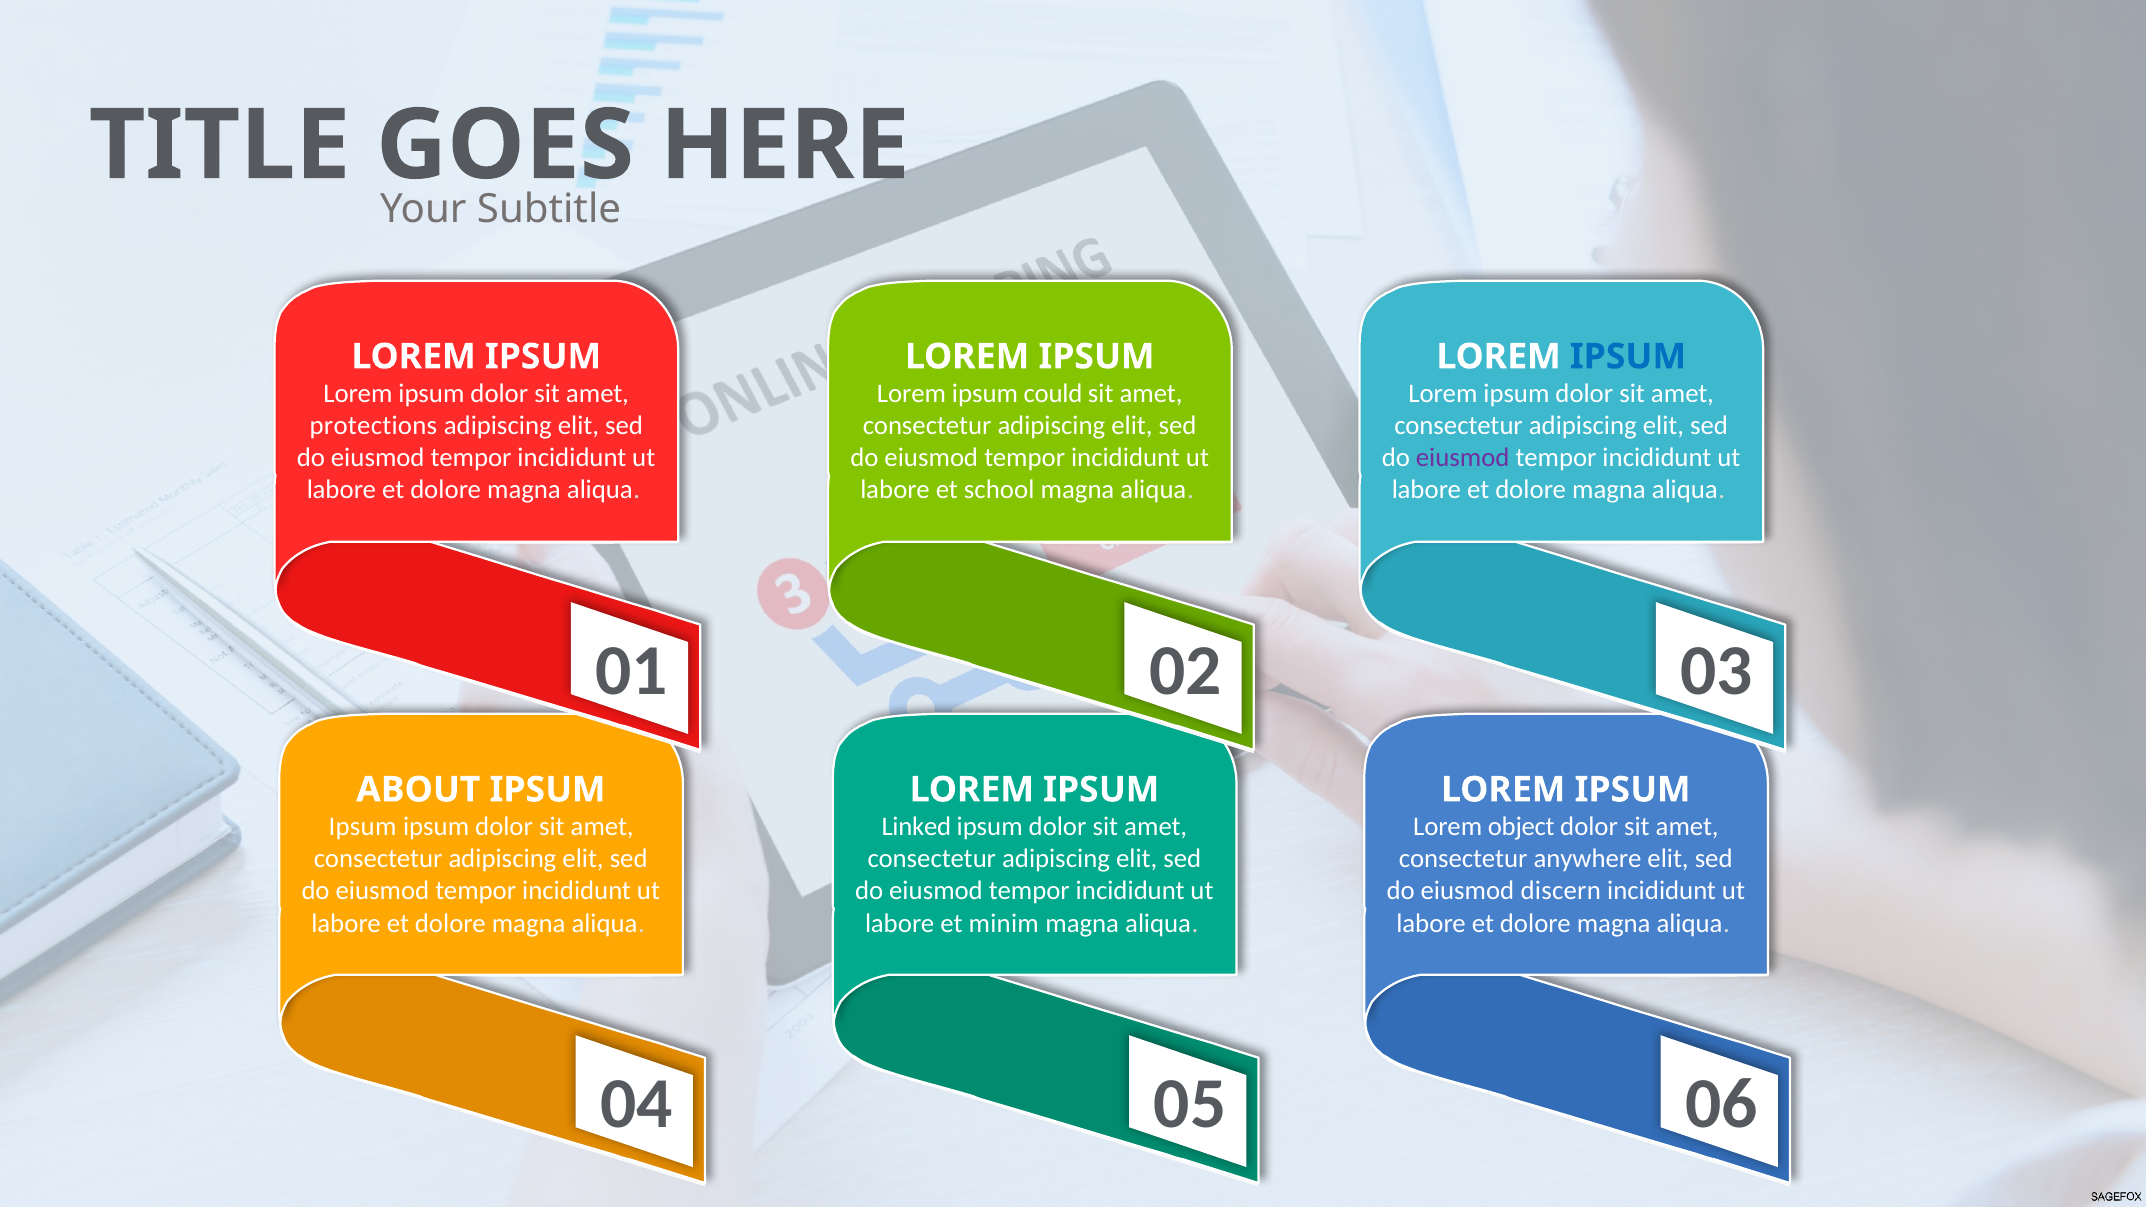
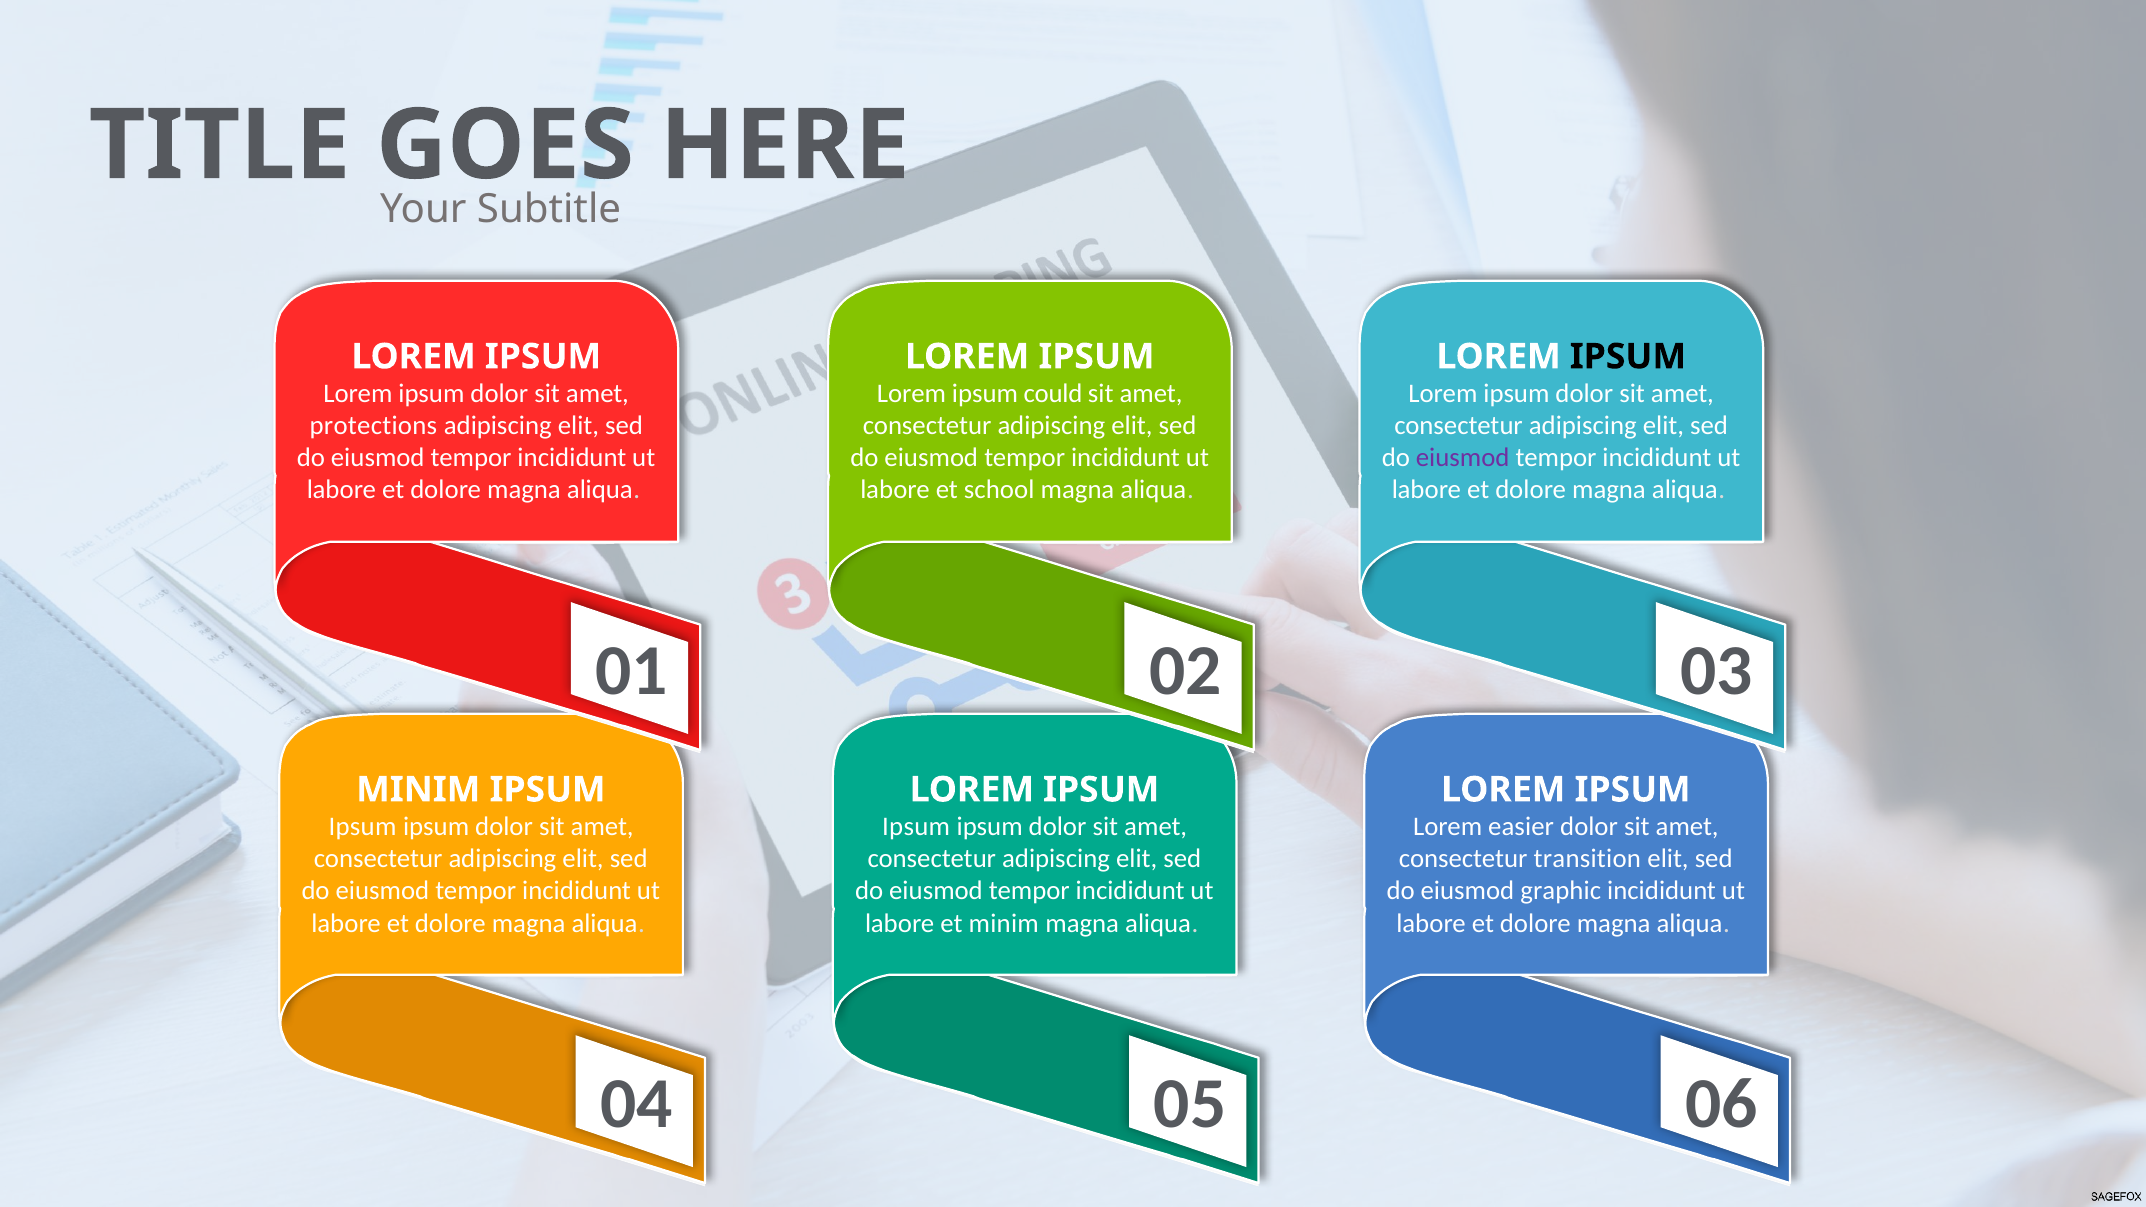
IPSUM colour: blue -> black (1628, 357)
ABOUT: ABOUT -> MINIM (418, 790)
Linked: Linked -> Ipsum (916, 827)
object: object -> easier (1521, 827)
anywhere: anywhere -> transition (1587, 859)
discern: discern -> graphic (1561, 891)
